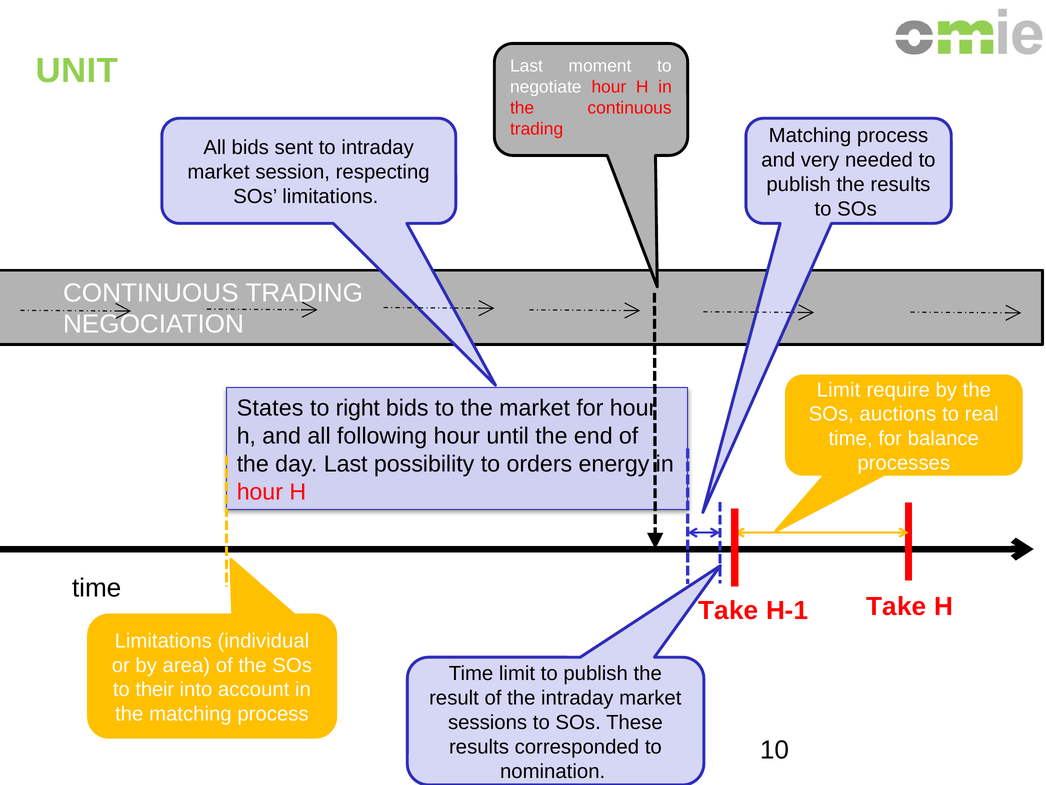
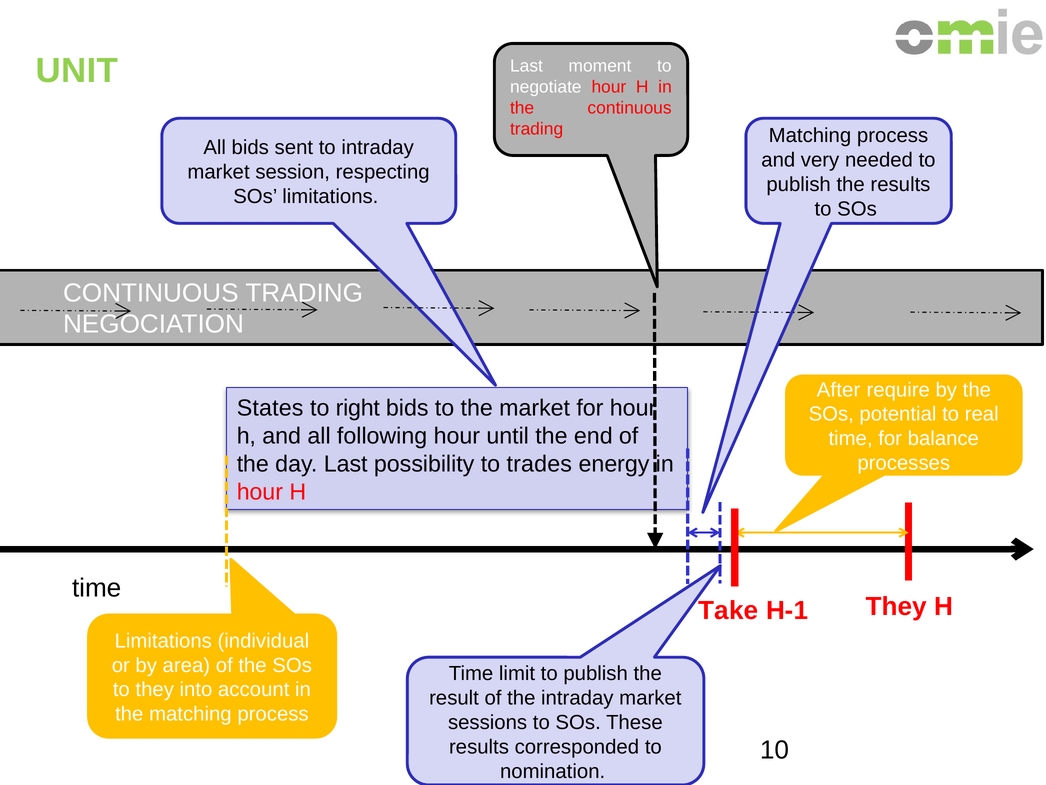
Limit: Limit -> After (839, 390)
auctions: auctions -> potential (898, 414)
orders: orders -> trades (539, 464)
Take: Take -> They (896, 606)
to their: their -> they (155, 689)
